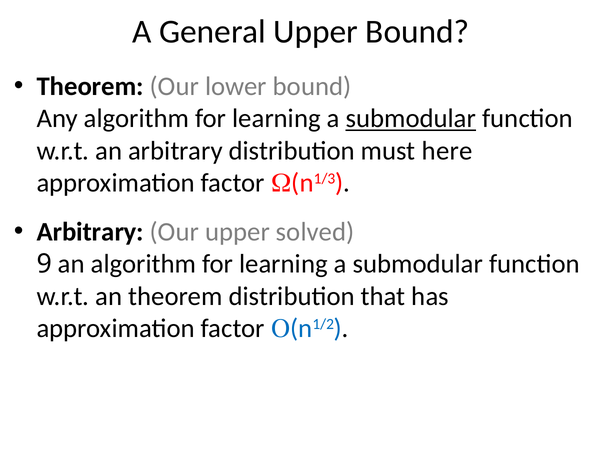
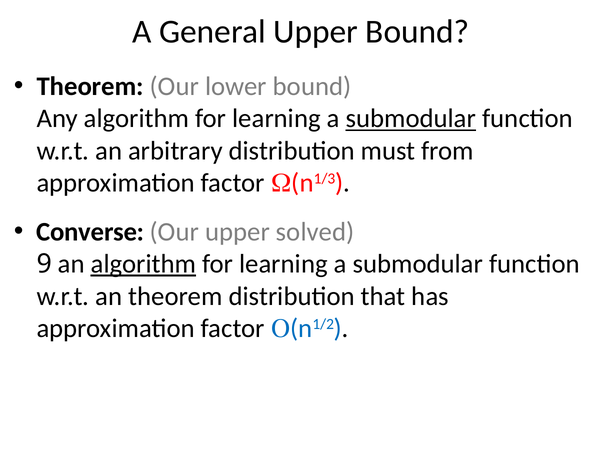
here: here -> from (447, 151)
Arbitrary: Arbitrary -> Converse (90, 232)
algorithm underline: none -> present (143, 264)
